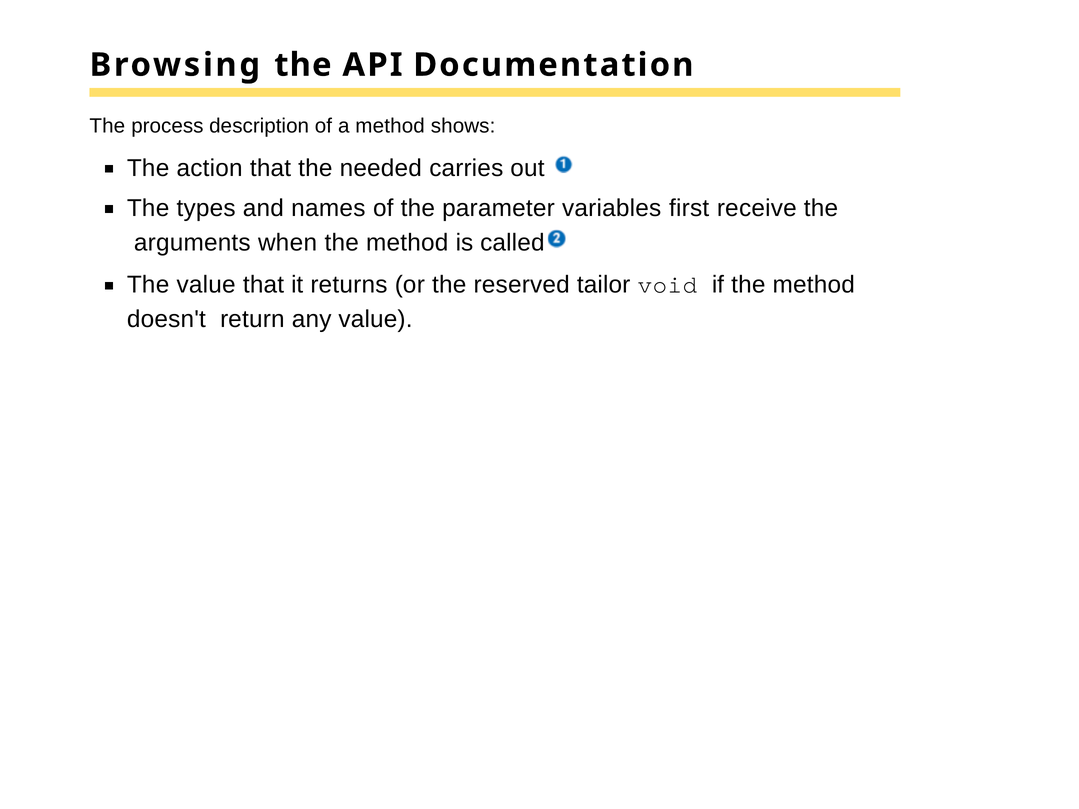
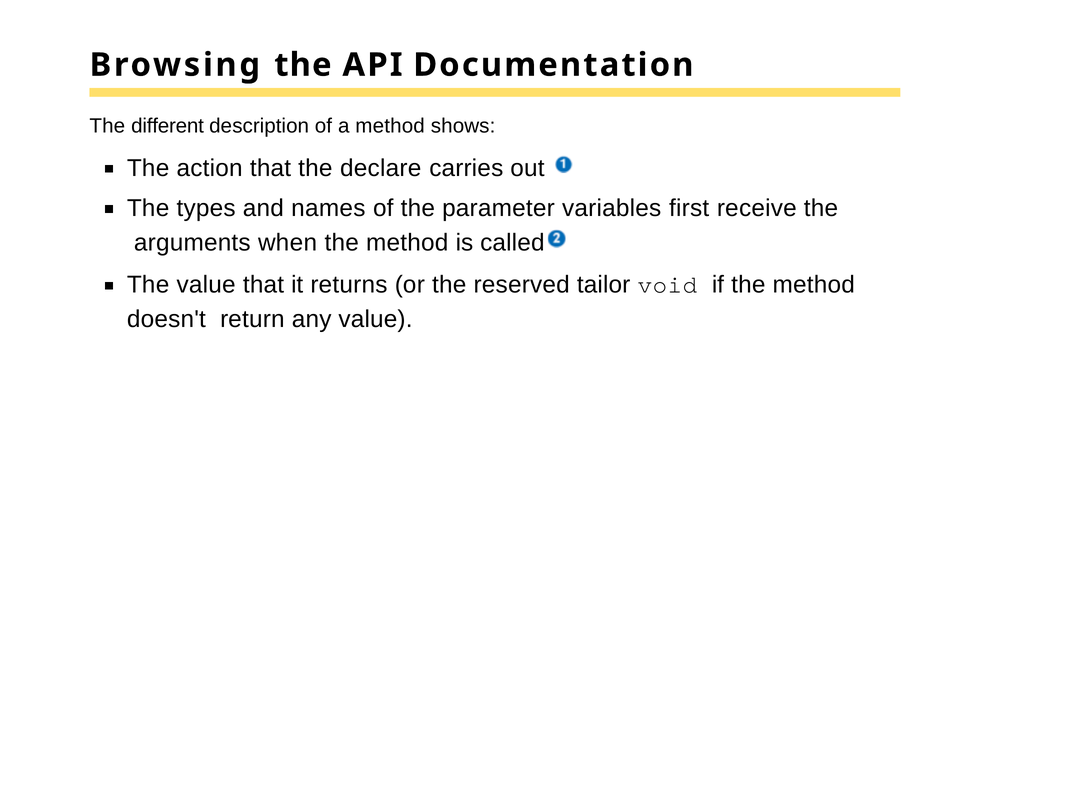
process: process -> different (168, 126)
needed: needed -> declare (381, 168)
